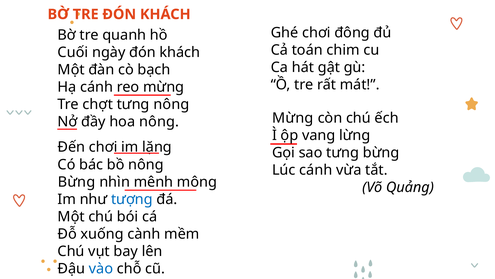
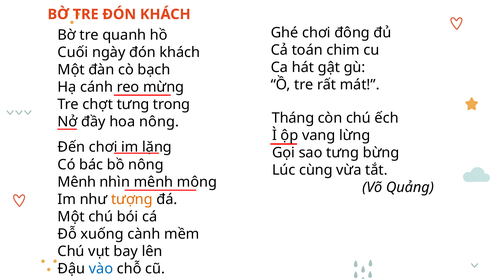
tưng nông: nông -> trong (172, 105)
Mừng: Mừng -> Tháng (293, 118)
Lúc cánh: cánh -> cùng (316, 170)
Bừng: Bừng -> Mênh (77, 182)
tượng colour: blue -> orange (132, 199)
